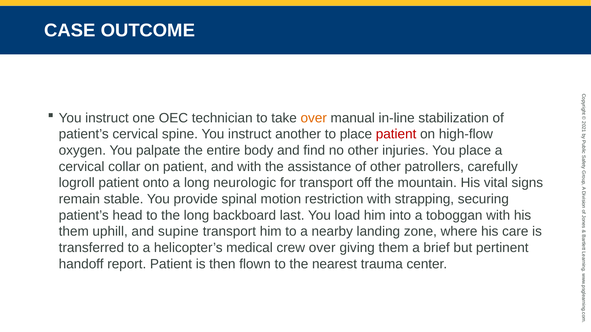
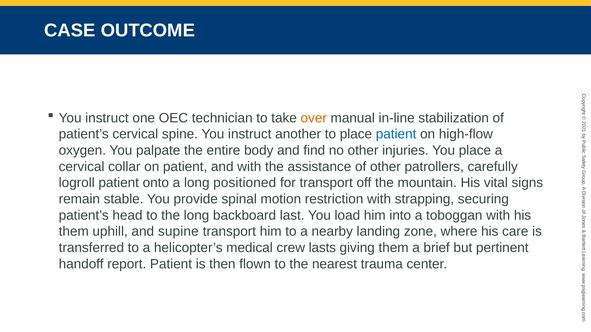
patient colour: red -> blue (396, 134)
neurologic: neurologic -> positioned (245, 183)
crew over: over -> lasts (322, 248)
